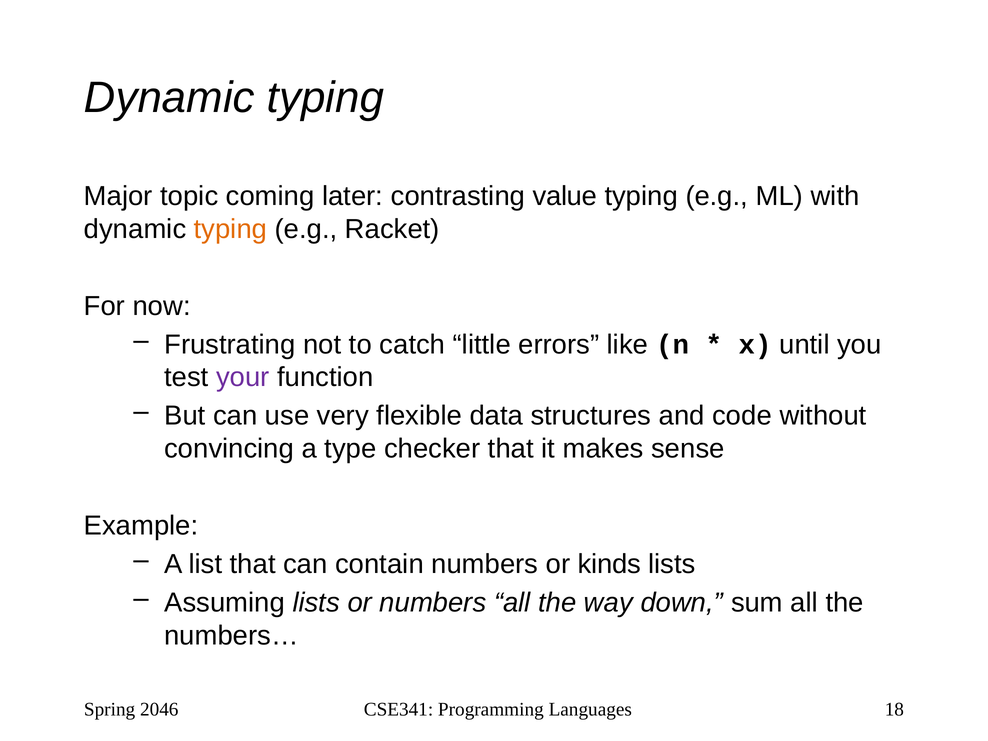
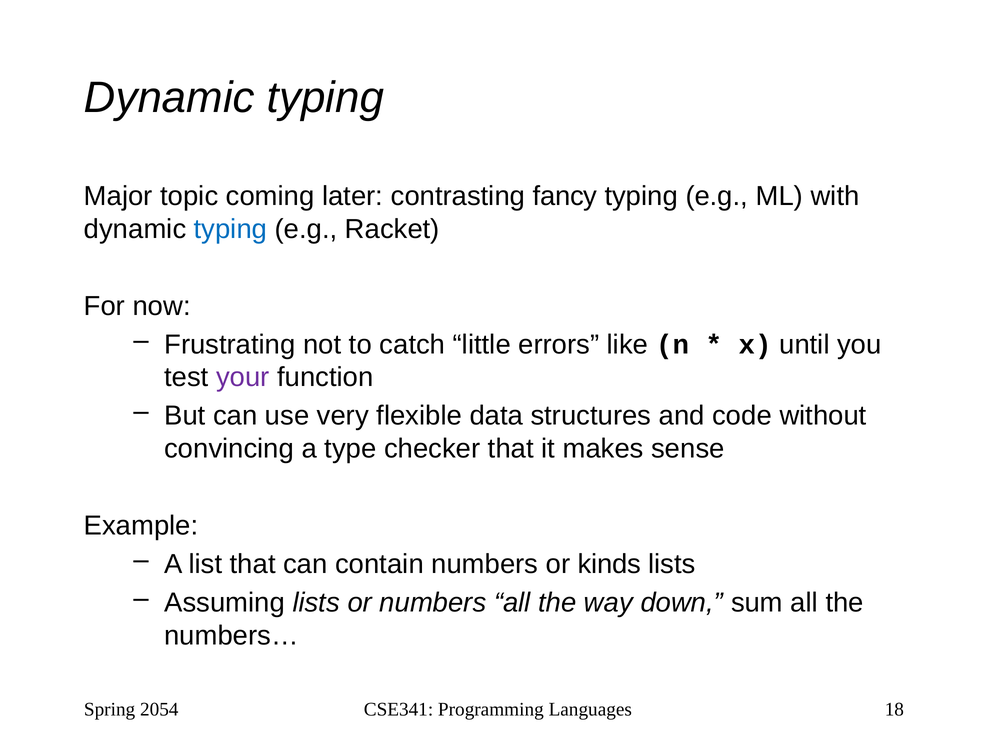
value: value -> fancy (565, 196)
typing colour: orange -> blue (230, 229)
2046: 2046 -> 2054 (159, 709)
